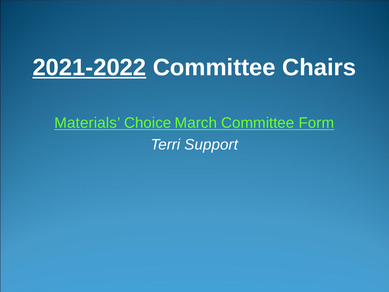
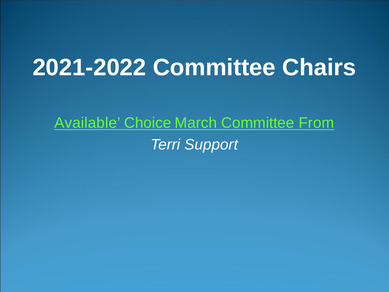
2021-2022 underline: present -> none (89, 68)
Materials: Materials -> Available (87, 123)
Form: Form -> From (316, 123)
